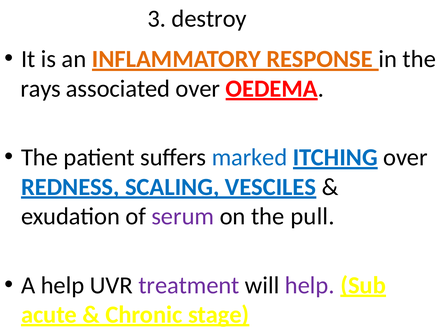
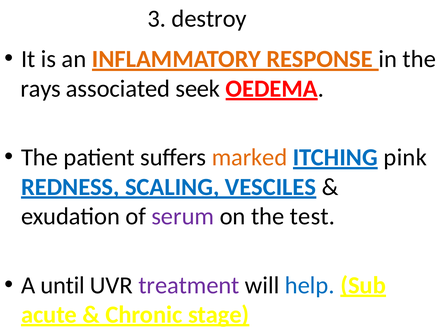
associated over: over -> seek (198, 89)
marked colour: blue -> orange (250, 157)
over: over -> pink (405, 157)
pull: pull -> test (313, 216)
A help: help -> until (63, 285)
help colour: purple -> blue (310, 285)
